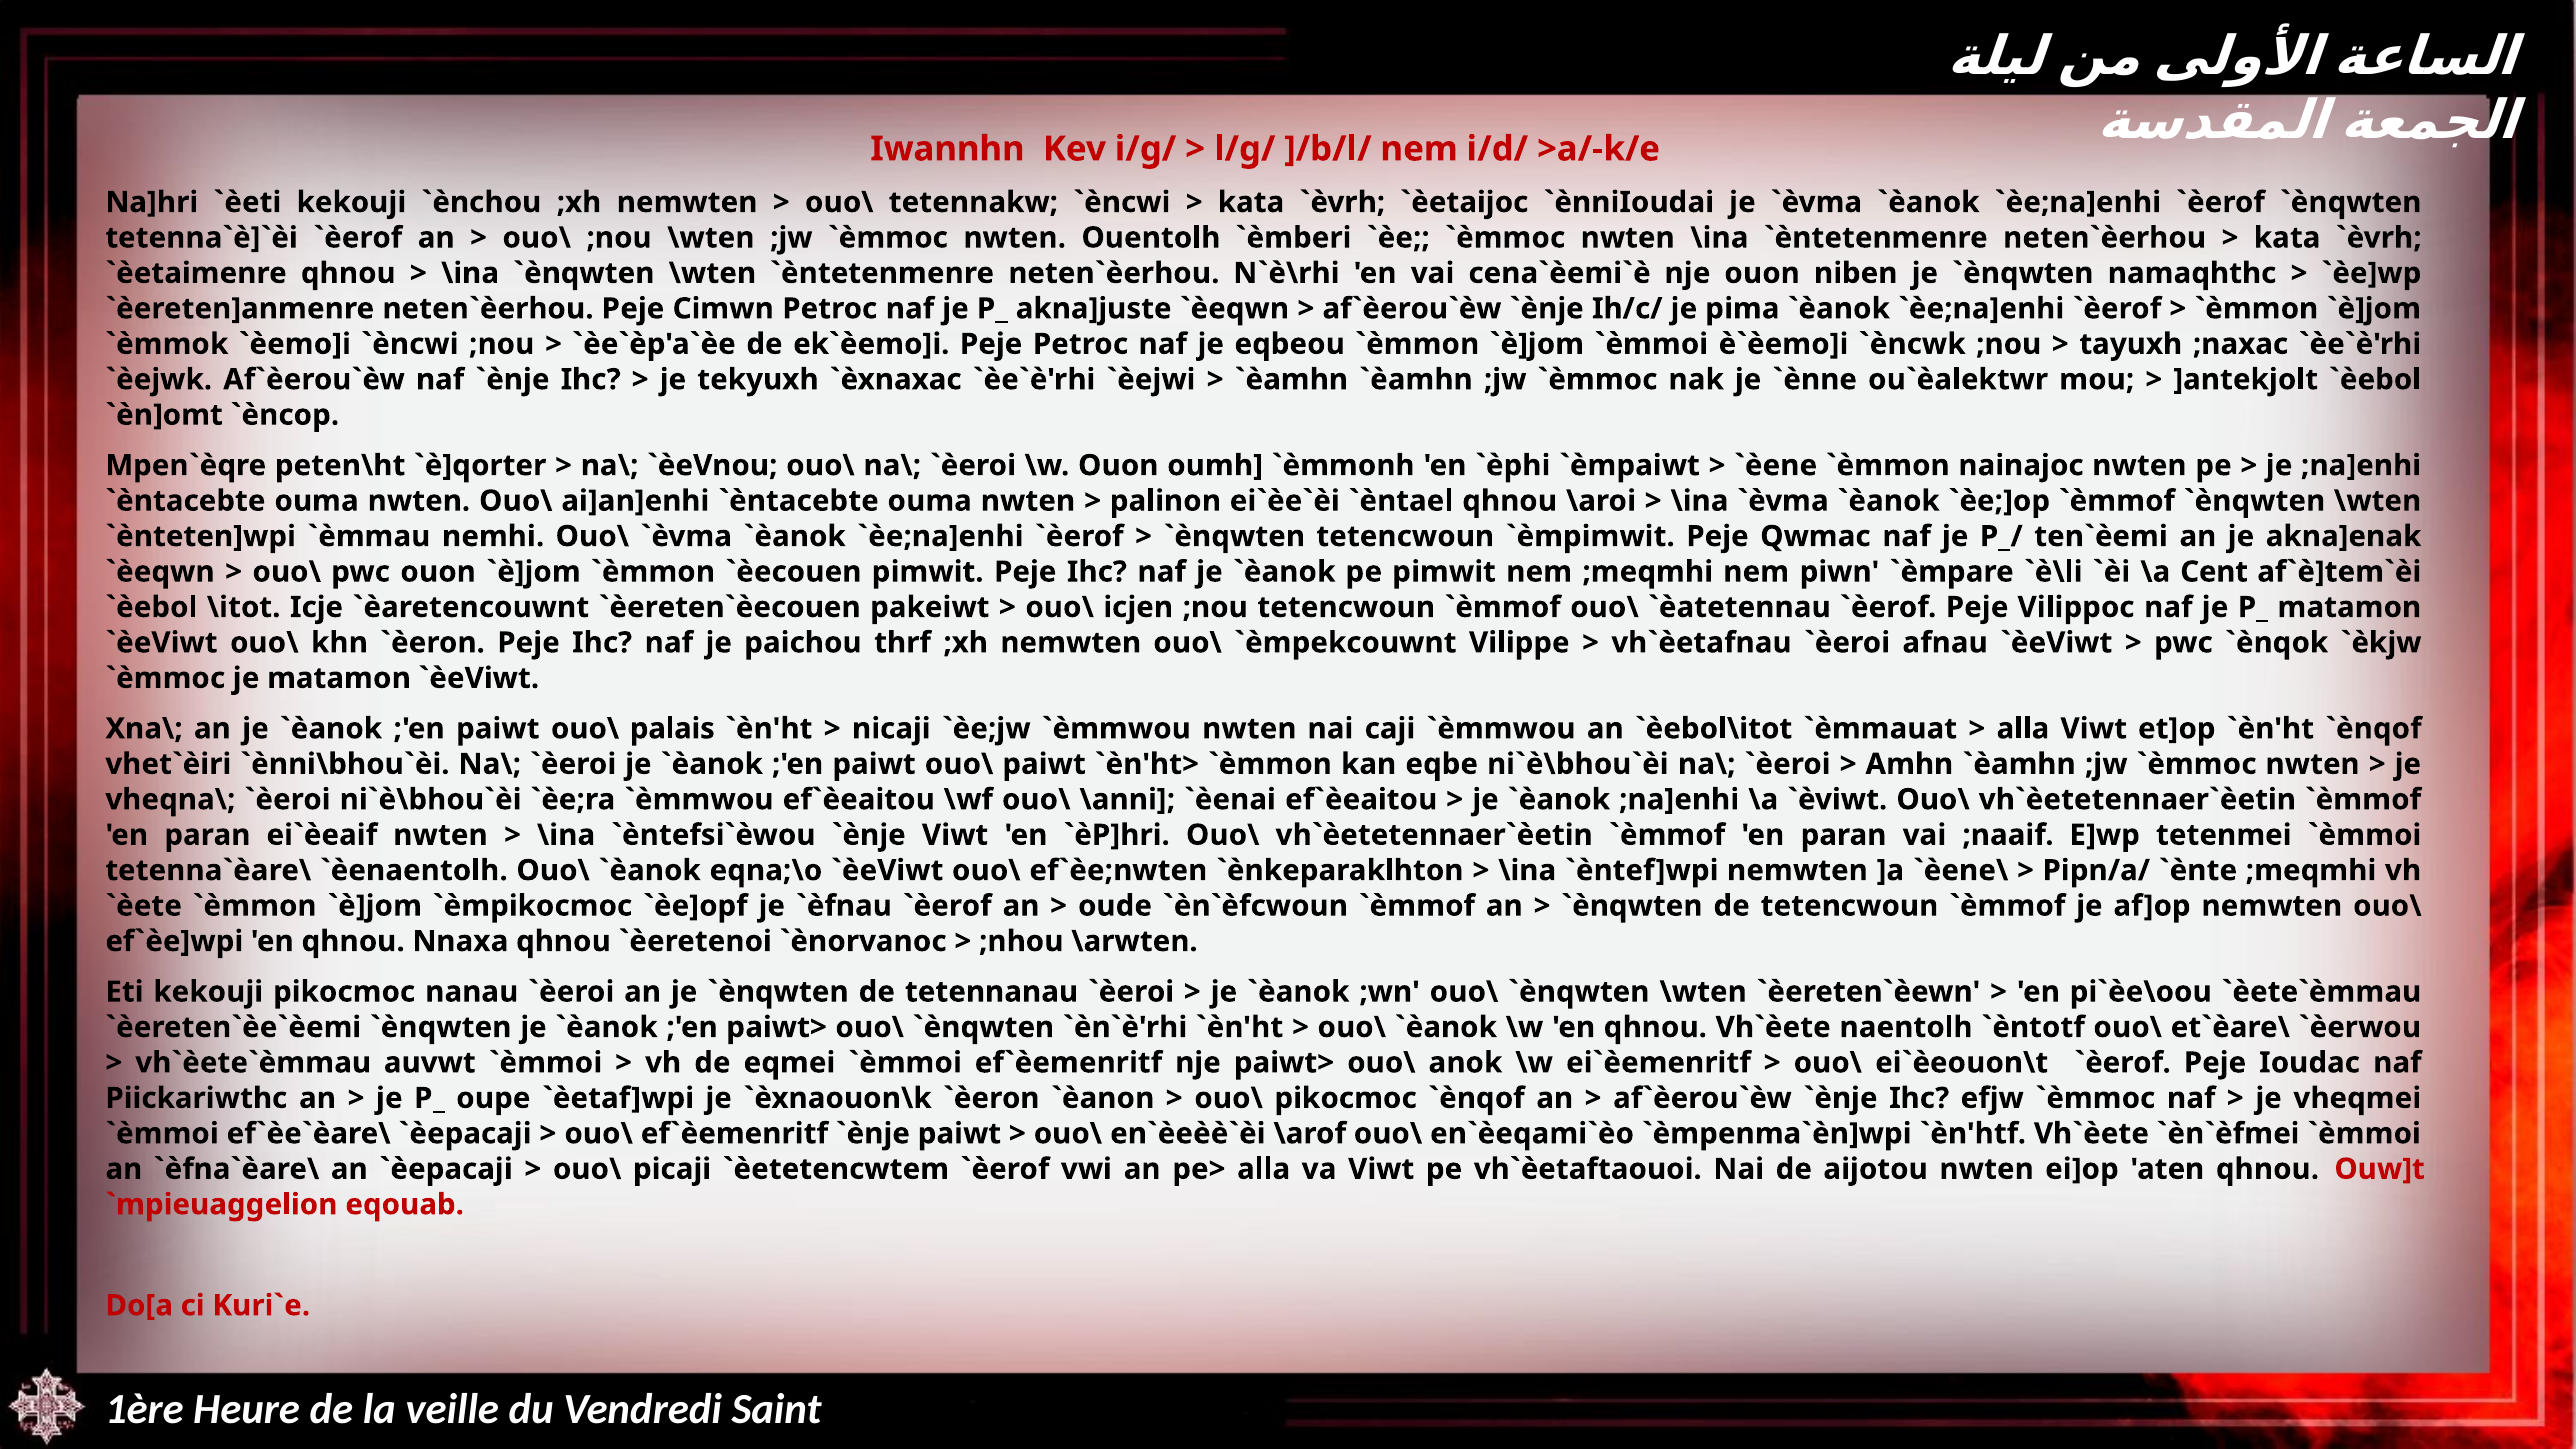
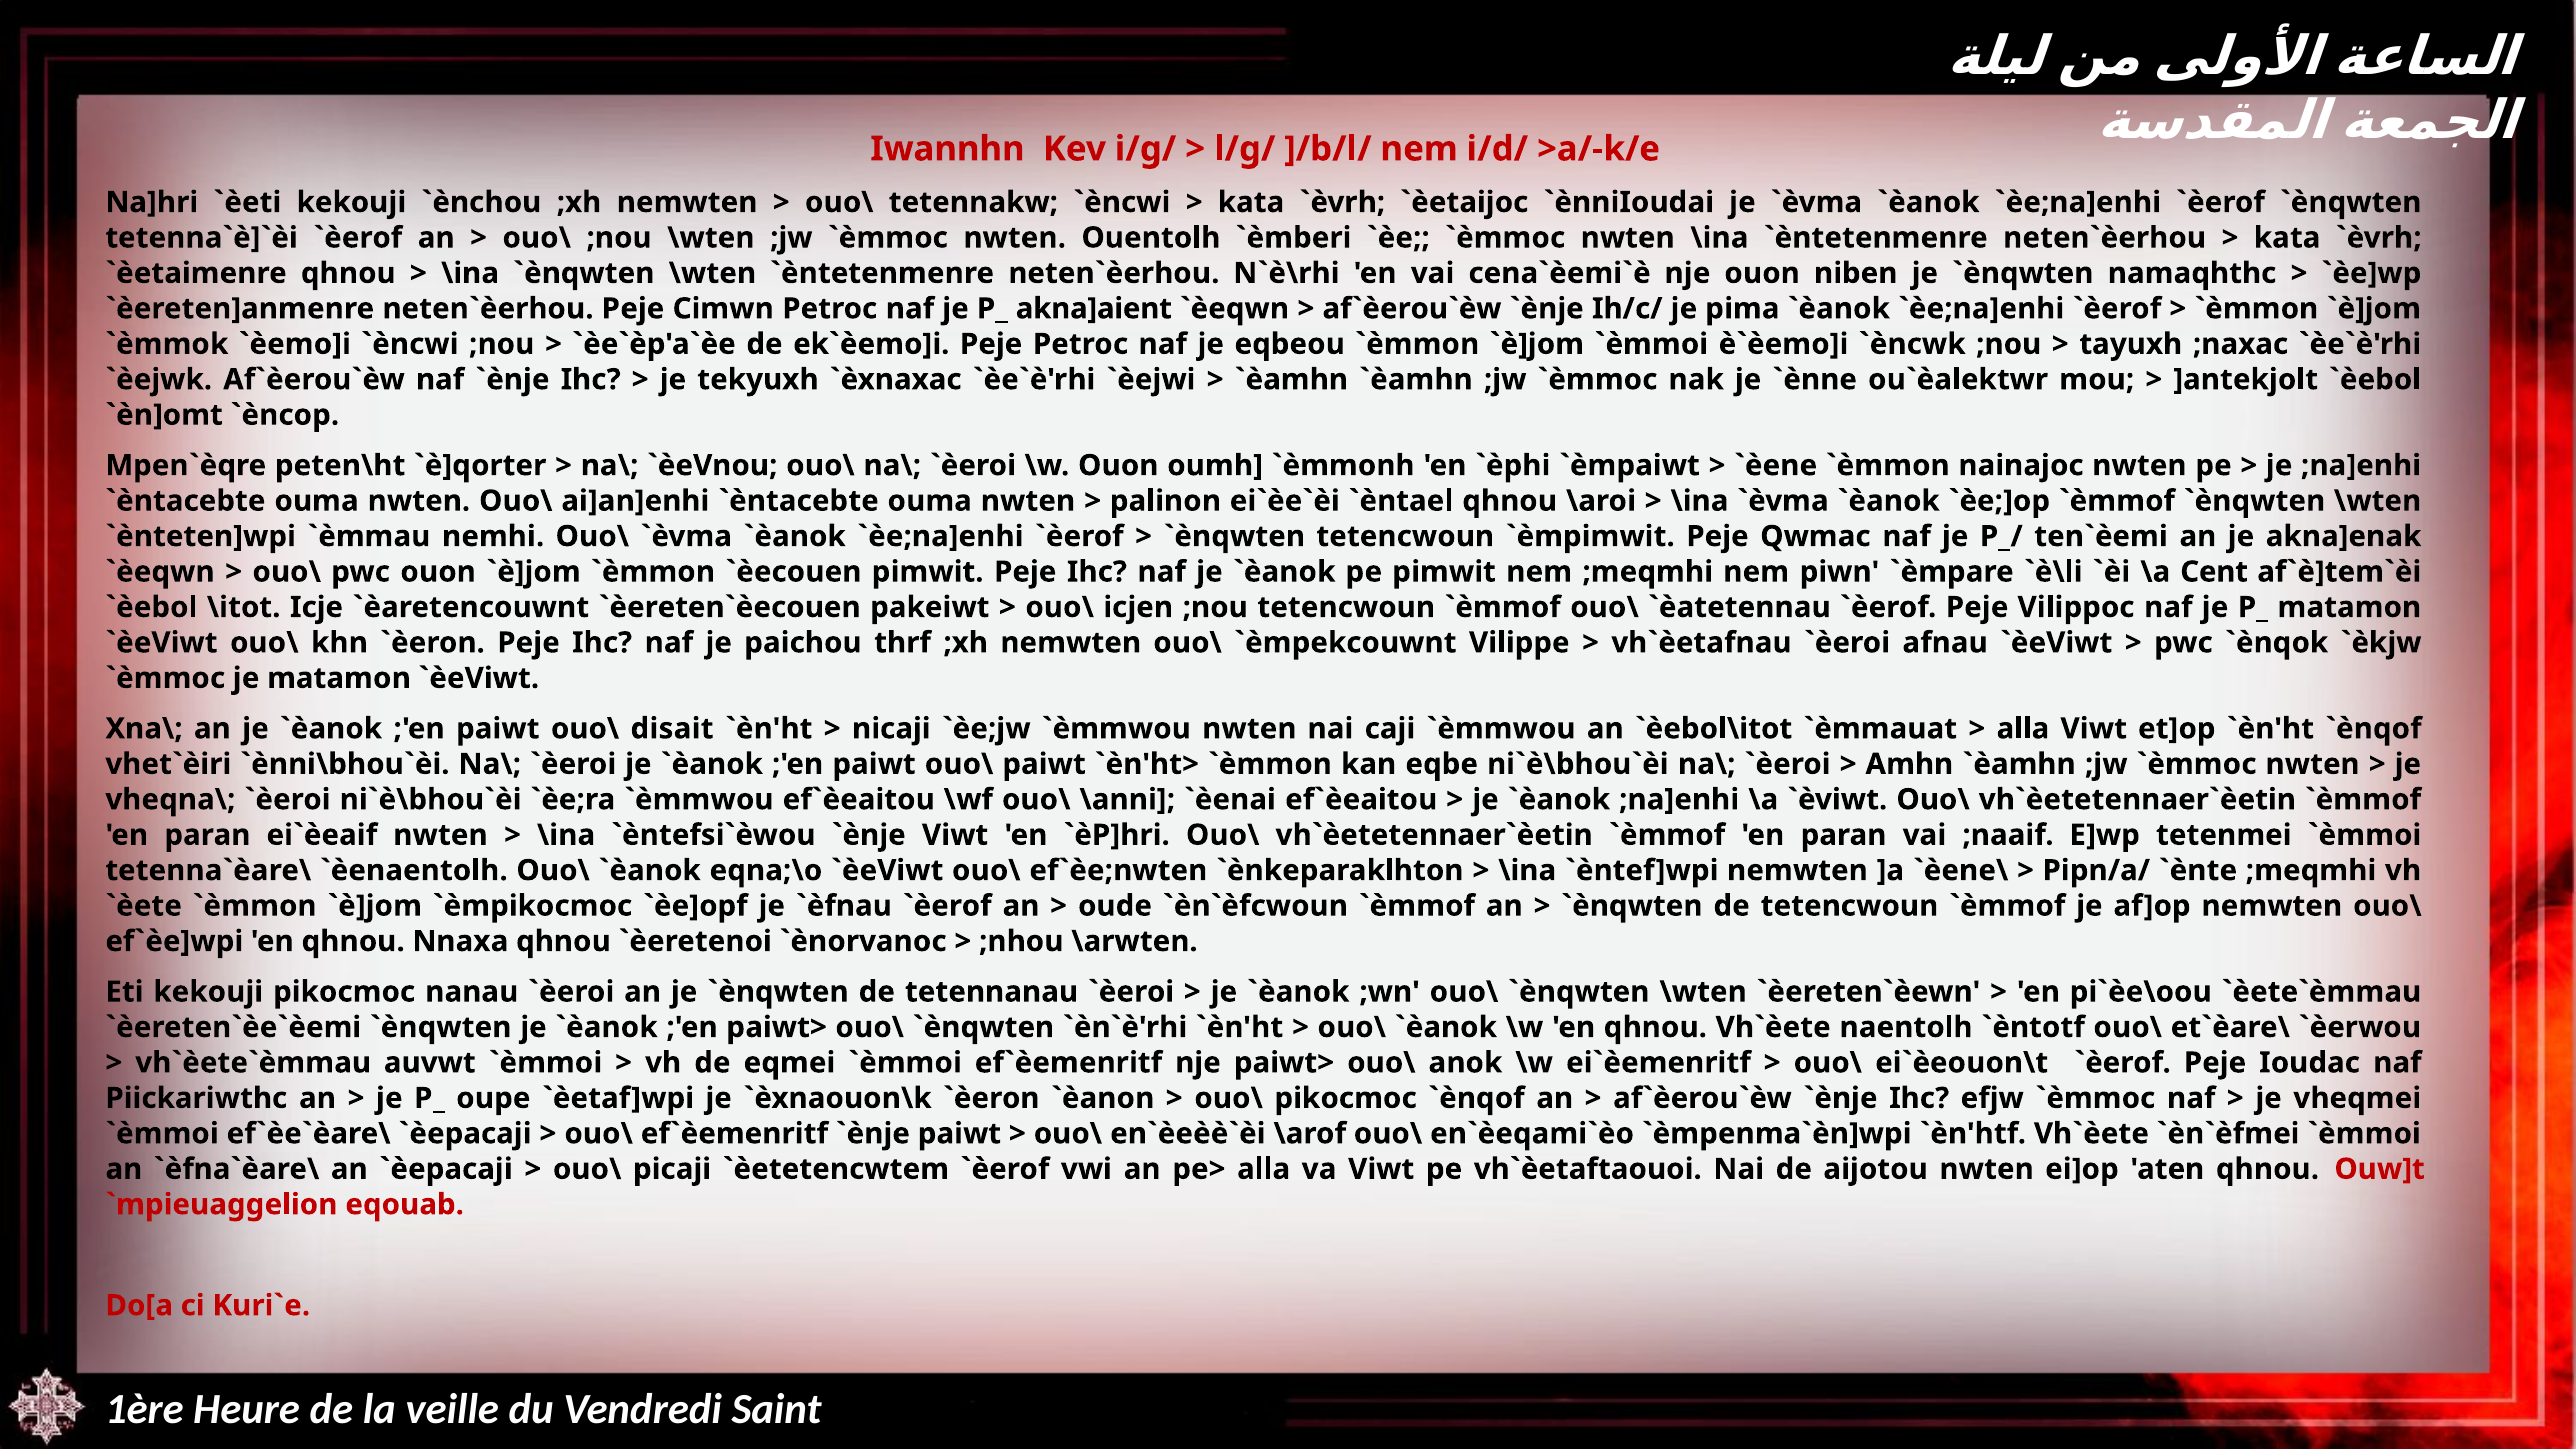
akna]juste: akna]juste -> akna]aient (1094, 309)
palais: palais -> disait (672, 729)
